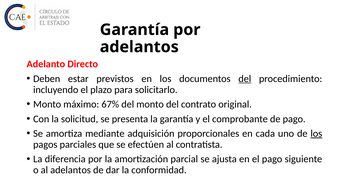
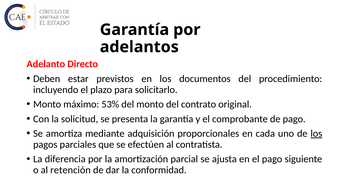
del underline: present -> none (245, 79)
67%: 67% -> 53% (110, 104)
al adelantos: adelantos -> retención (71, 170)
